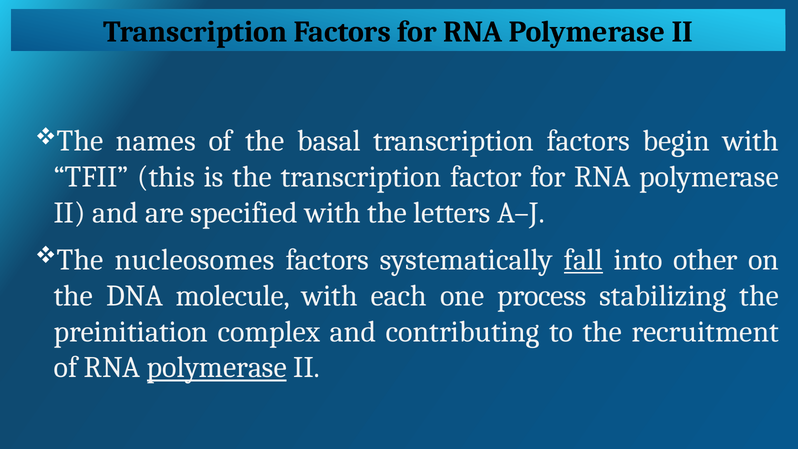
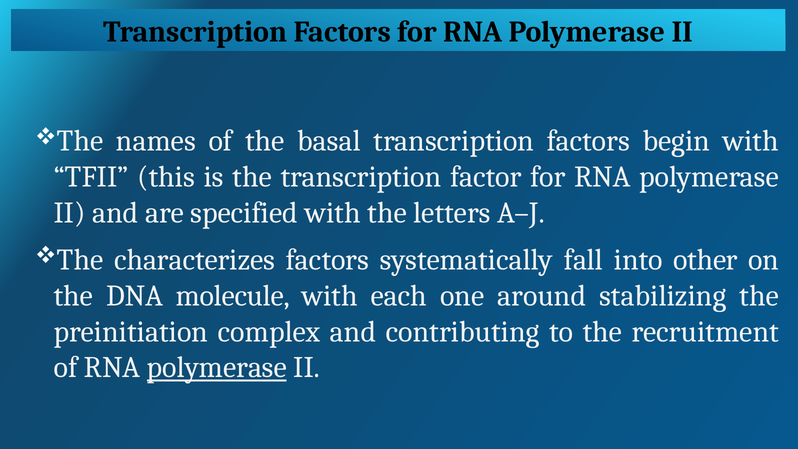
nucleosomes: nucleosomes -> characterizes (195, 260)
fall underline: present -> none (583, 260)
process: process -> around (542, 296)
